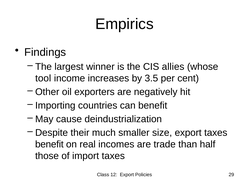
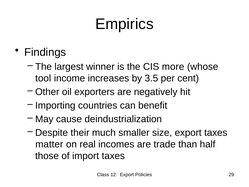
allies: allies -> more (173, 67)
benefit: benefit -> matter (49, 144)
